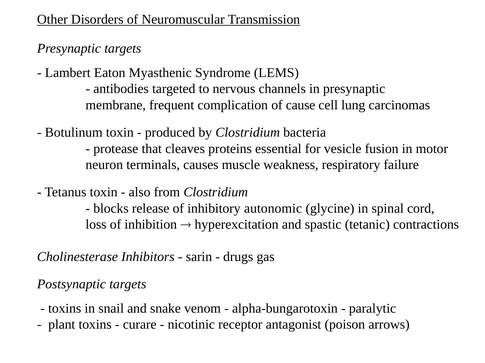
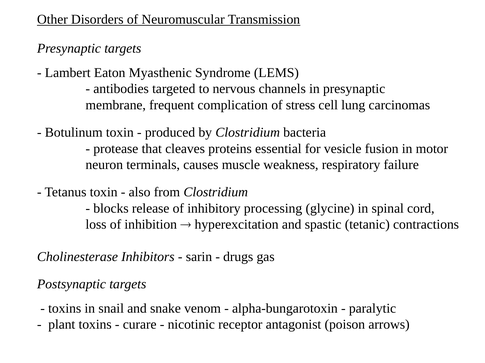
cause: cause -> stress (301, 105)
autonomic: autonomic -> processing (273, 209)
